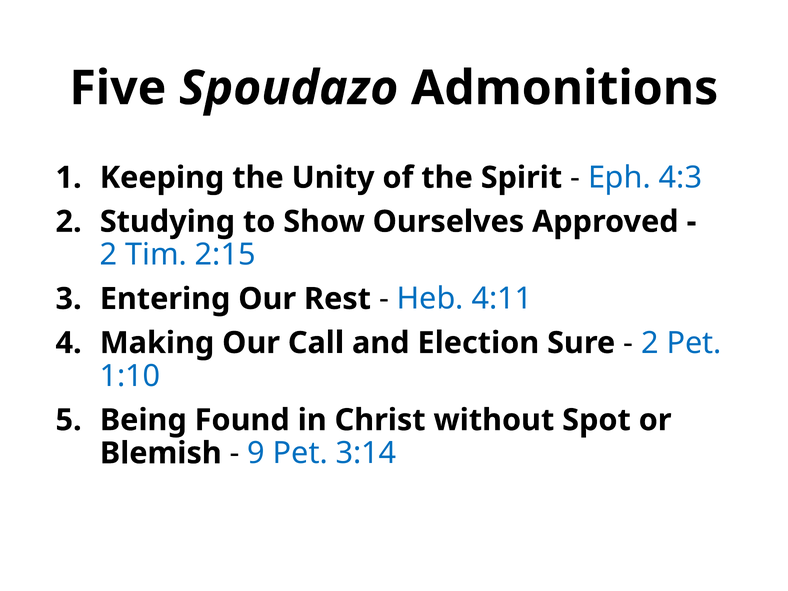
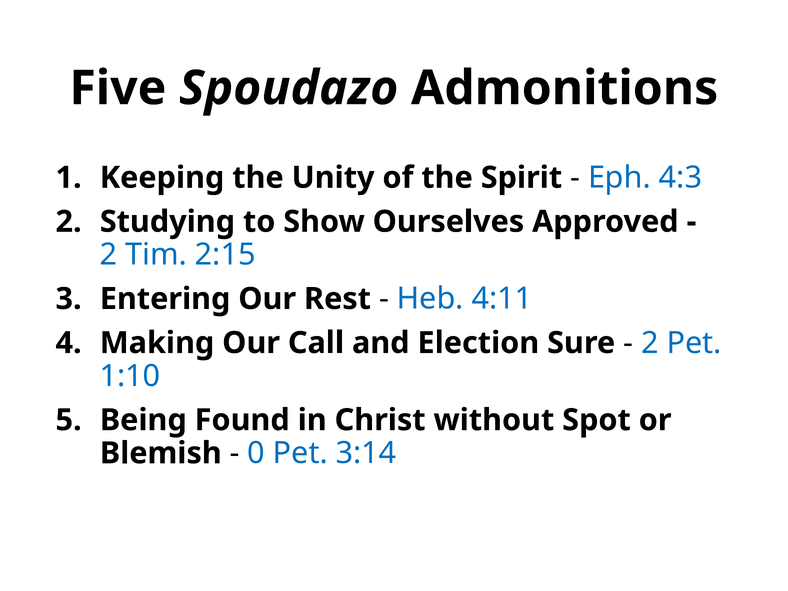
9: 9 -> 0 (256, 453)
